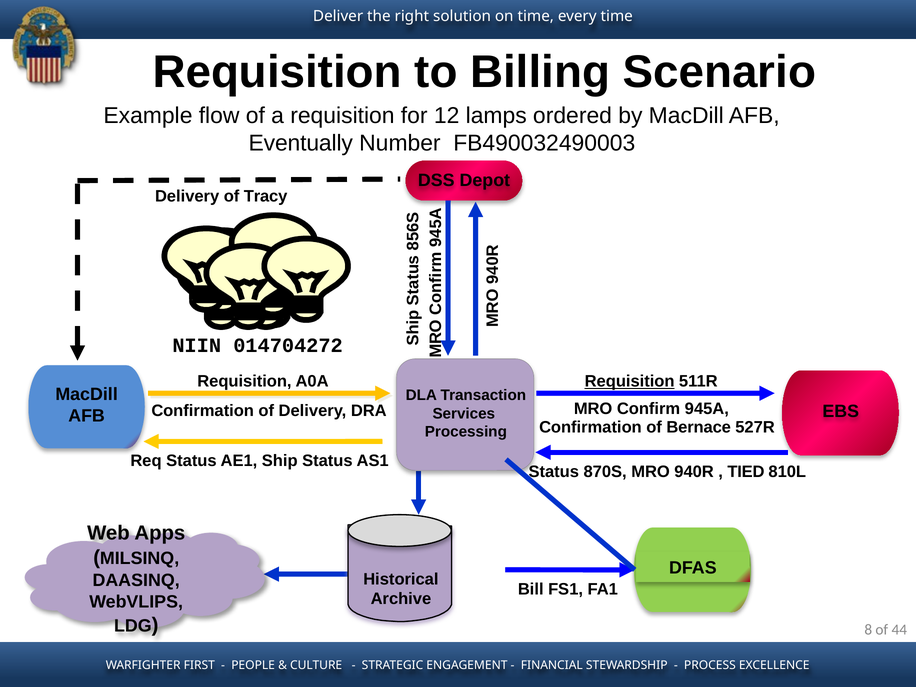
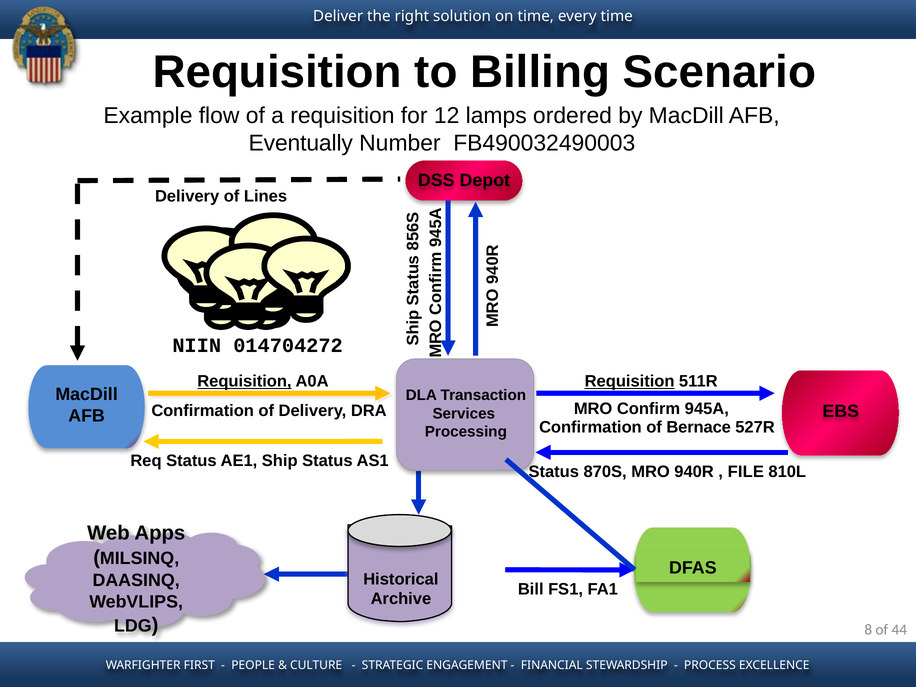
Tracy: Tracy -> Lines (266, 197)
Requisition underline: none -> present (244, 381)
TIED: TIED -> FILE (746, 472)
